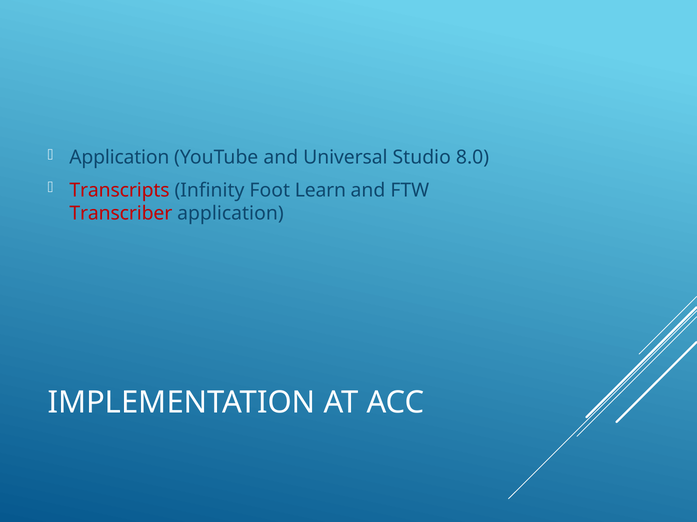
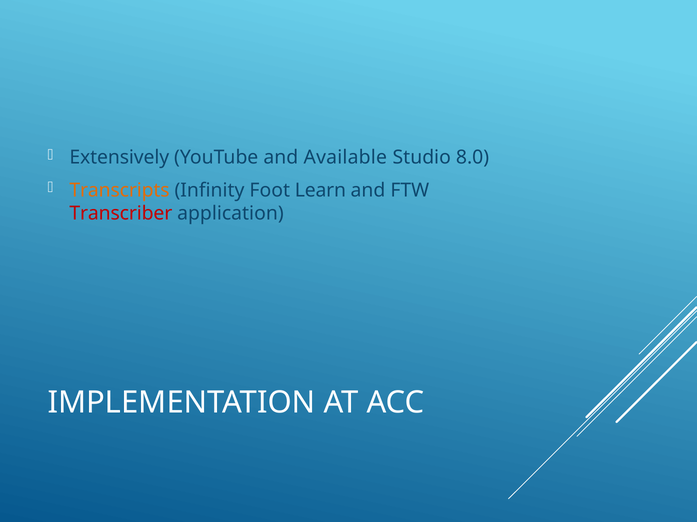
Application: Application -> Extensively (119, 158)
Universal: Universal -> Available (345, 158)
Transcripts colour: red -> orange (120, 190)
